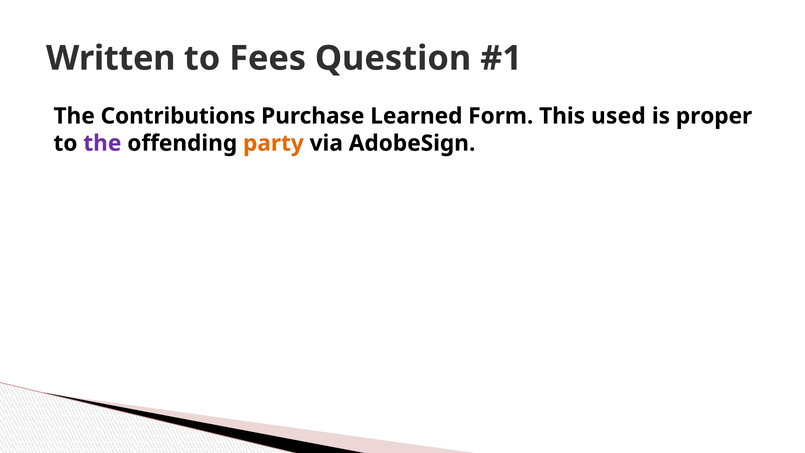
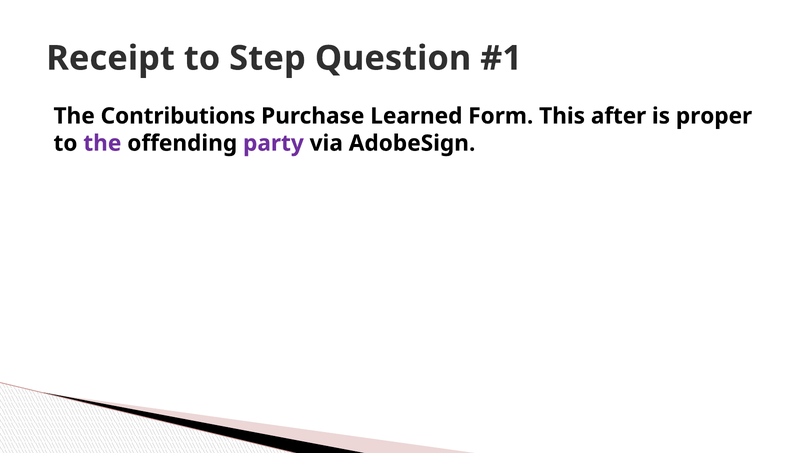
Written: Written -> Receipt (111, 58)
Fees: Fees -> Step (267, 58)
used: used -> after (619, 116)
party colour: orange -> purple (273, 143)
